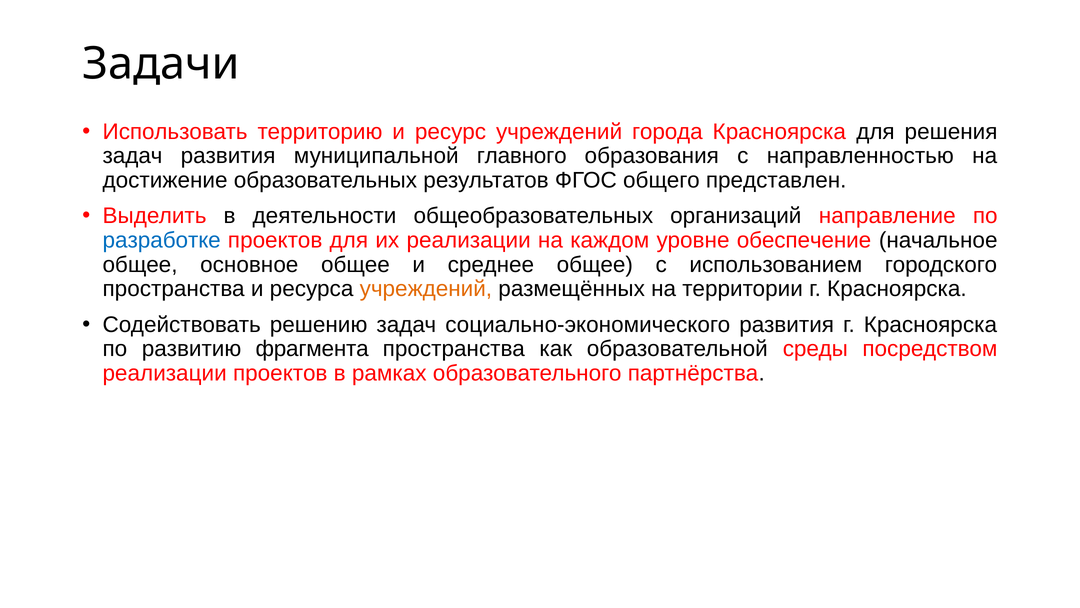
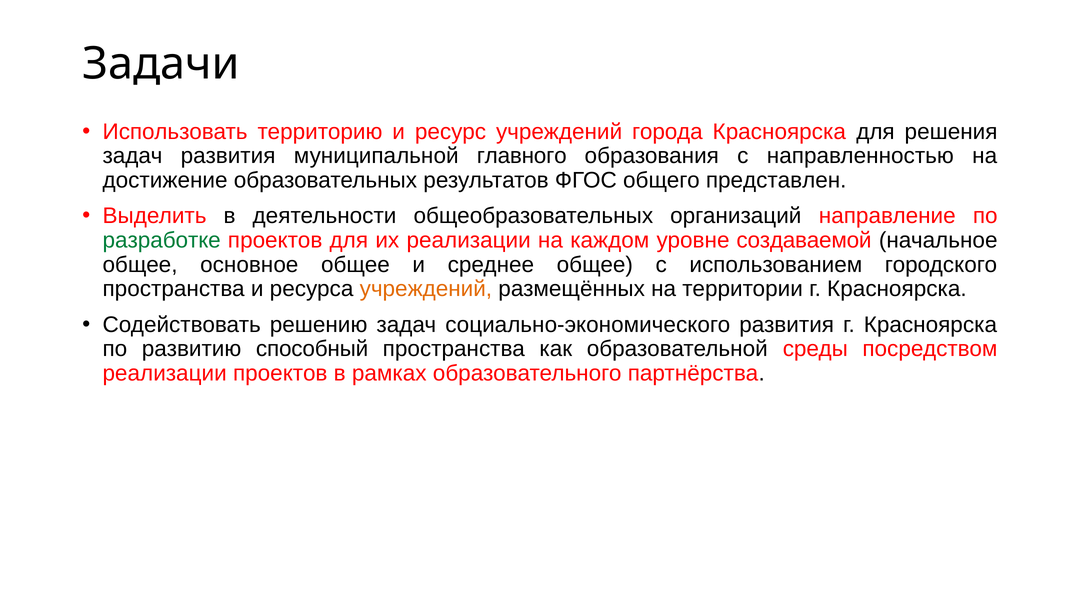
разработке colour: blue -> green (162, 240)
обеспечение: обеспечение -> создаваемой (804, 240)
фрагмента: фрагмента -> способный (312, 349)
